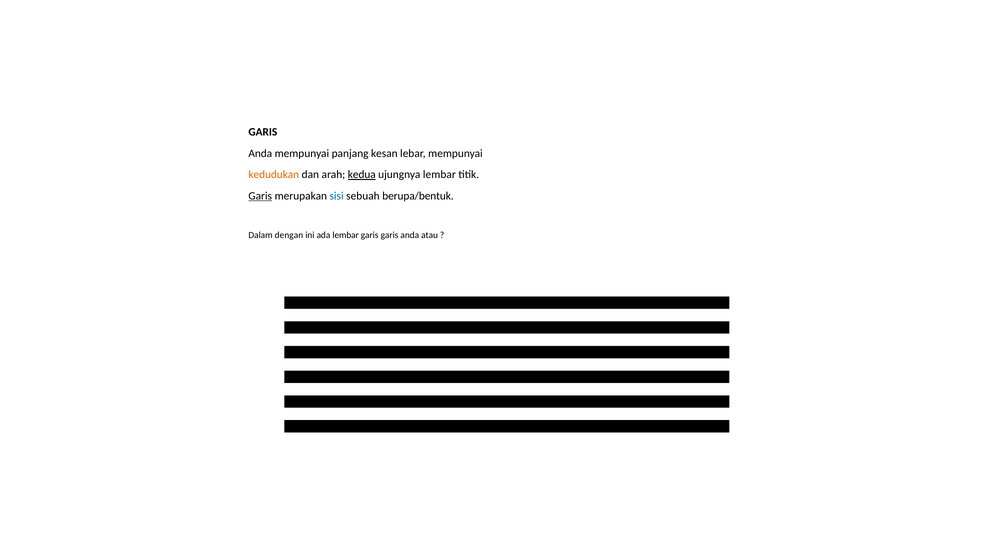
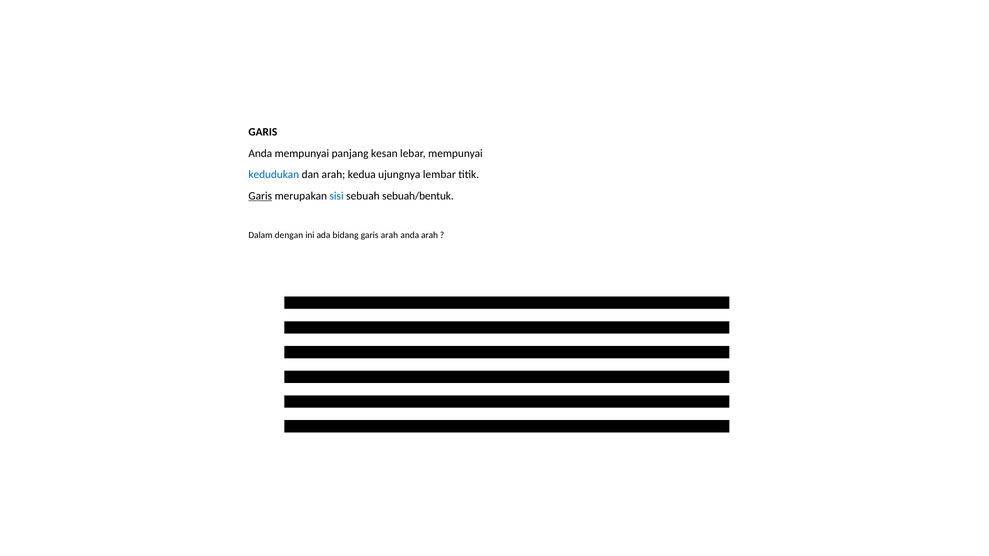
kedudukan colour: orange -> blue (274, 175)
kedua underline: present -> none (362, 175)
berupa/bentuk: berupa/bentuk -> sebuah/bentuk (418, 196)
ada lembar: lembar -> bidang (346, 235)
garis garis: garis -> arah (389, 235)
anda atau: atau -> arah (430, 235)
